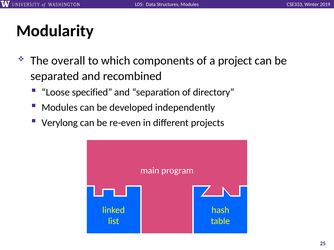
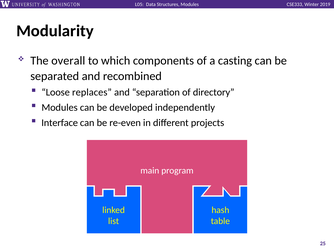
project: project -> casting (235, 61)
specified: specified -> replaces (92, 93)
Verylong: Verylong -> Interface (60, 123)
